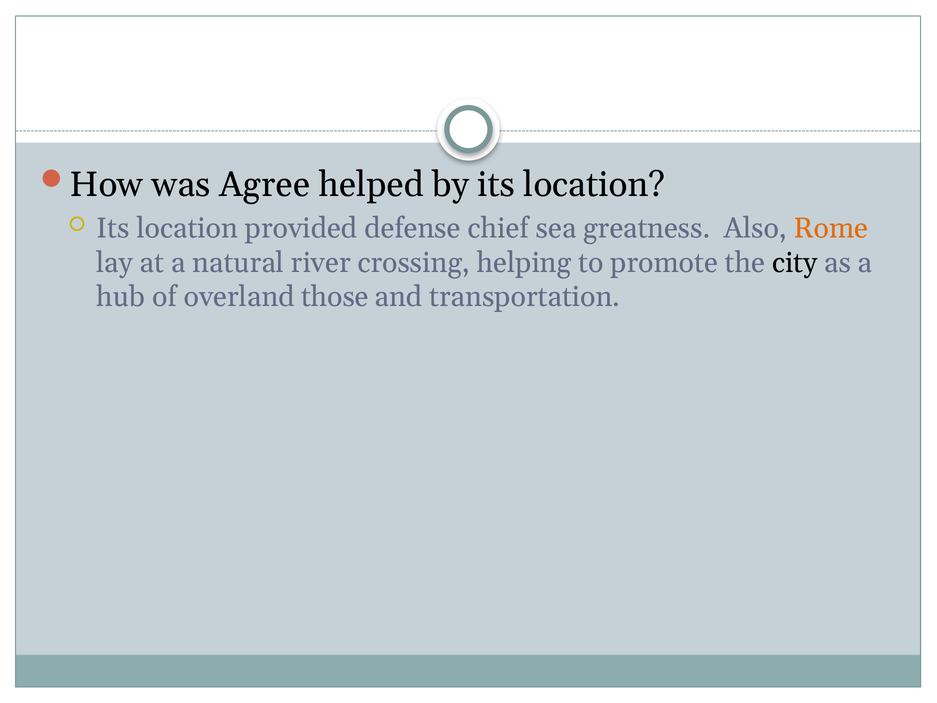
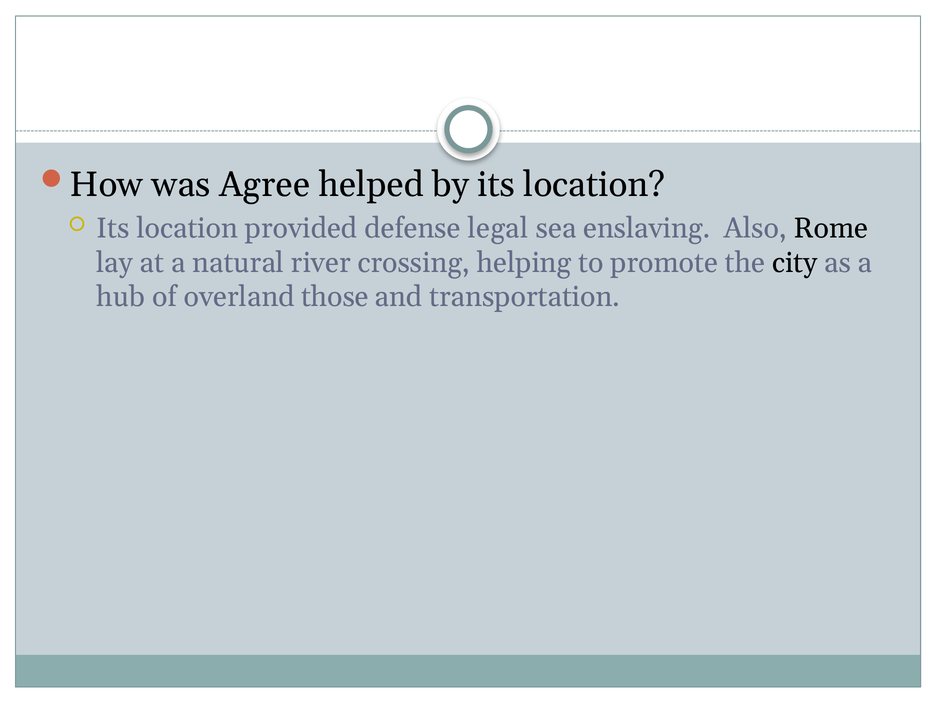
chief: chief -> legal (498, 228)
greatness: greatness -> enslaving (647, 228)
Rome colour: orange -> black (831, 228)
